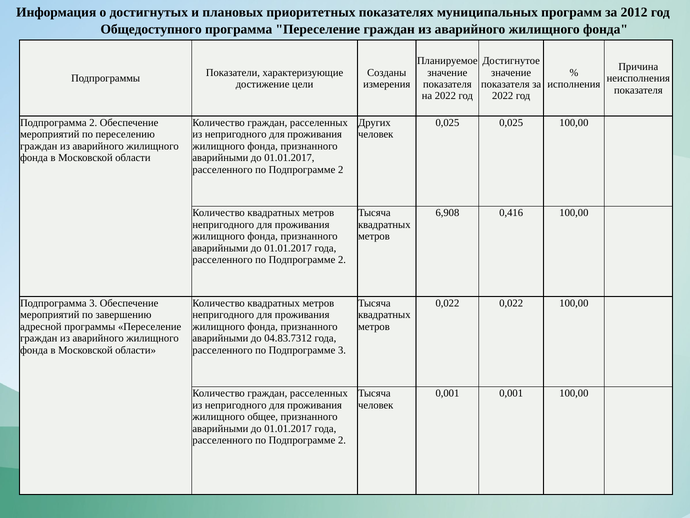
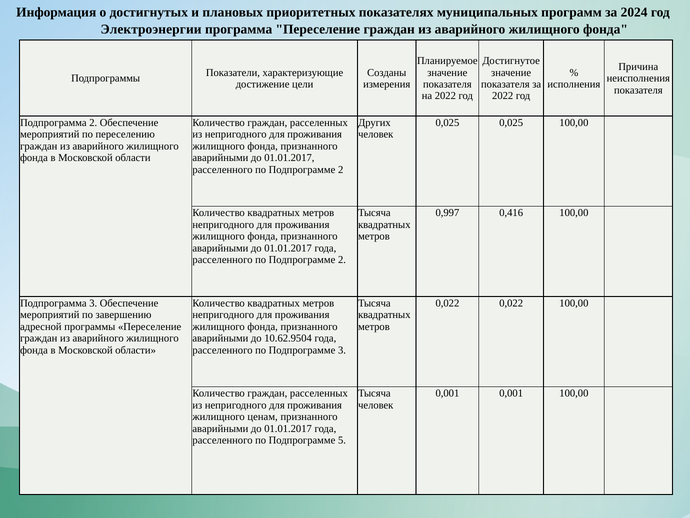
2012: 2012 -> 2024 (634, 12)
Общедоступного: Общедоступного -> Электроэнергии (151, 29)
6,908: 6,908 -> 0,997 (447, 213)
04.83.7312: 04.83.7312 -> 10.62.9504 (288, 338)
общее: общее -> ценам (263, 417)
2: 2 -> 5 (342, 440)
